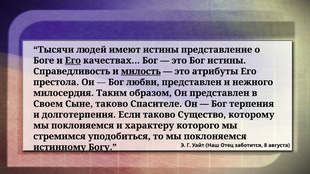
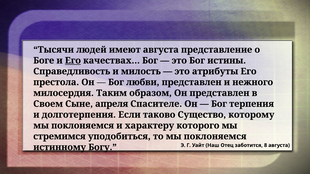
имеют истины: истины -> августа (161, 50)
милость underline: present -> none (141, 72)
Сыне таково: таково -> апреля (112, 104)
